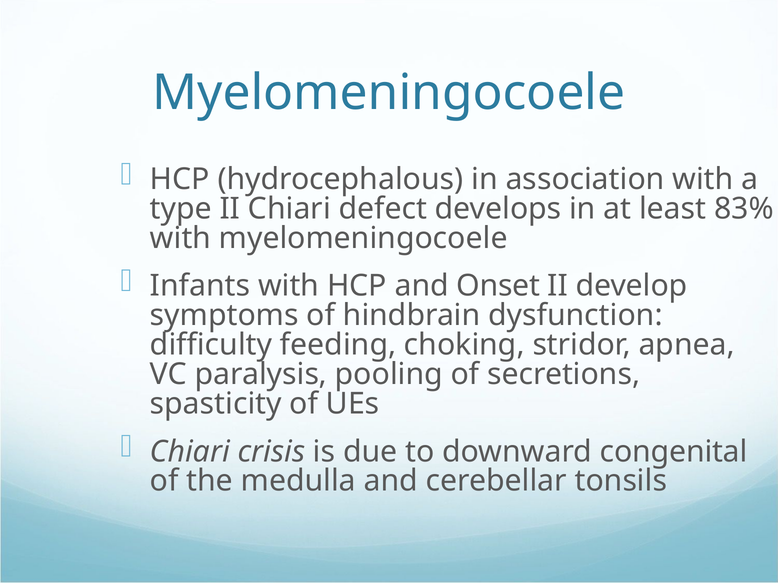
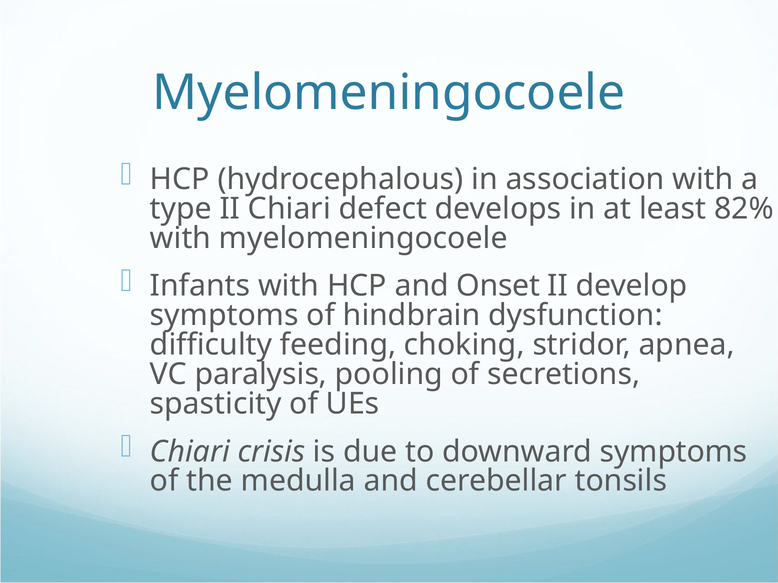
83%: 83% -> 82% (744, 209)
downward congenital: congenital -> symptoms (674, 452)
